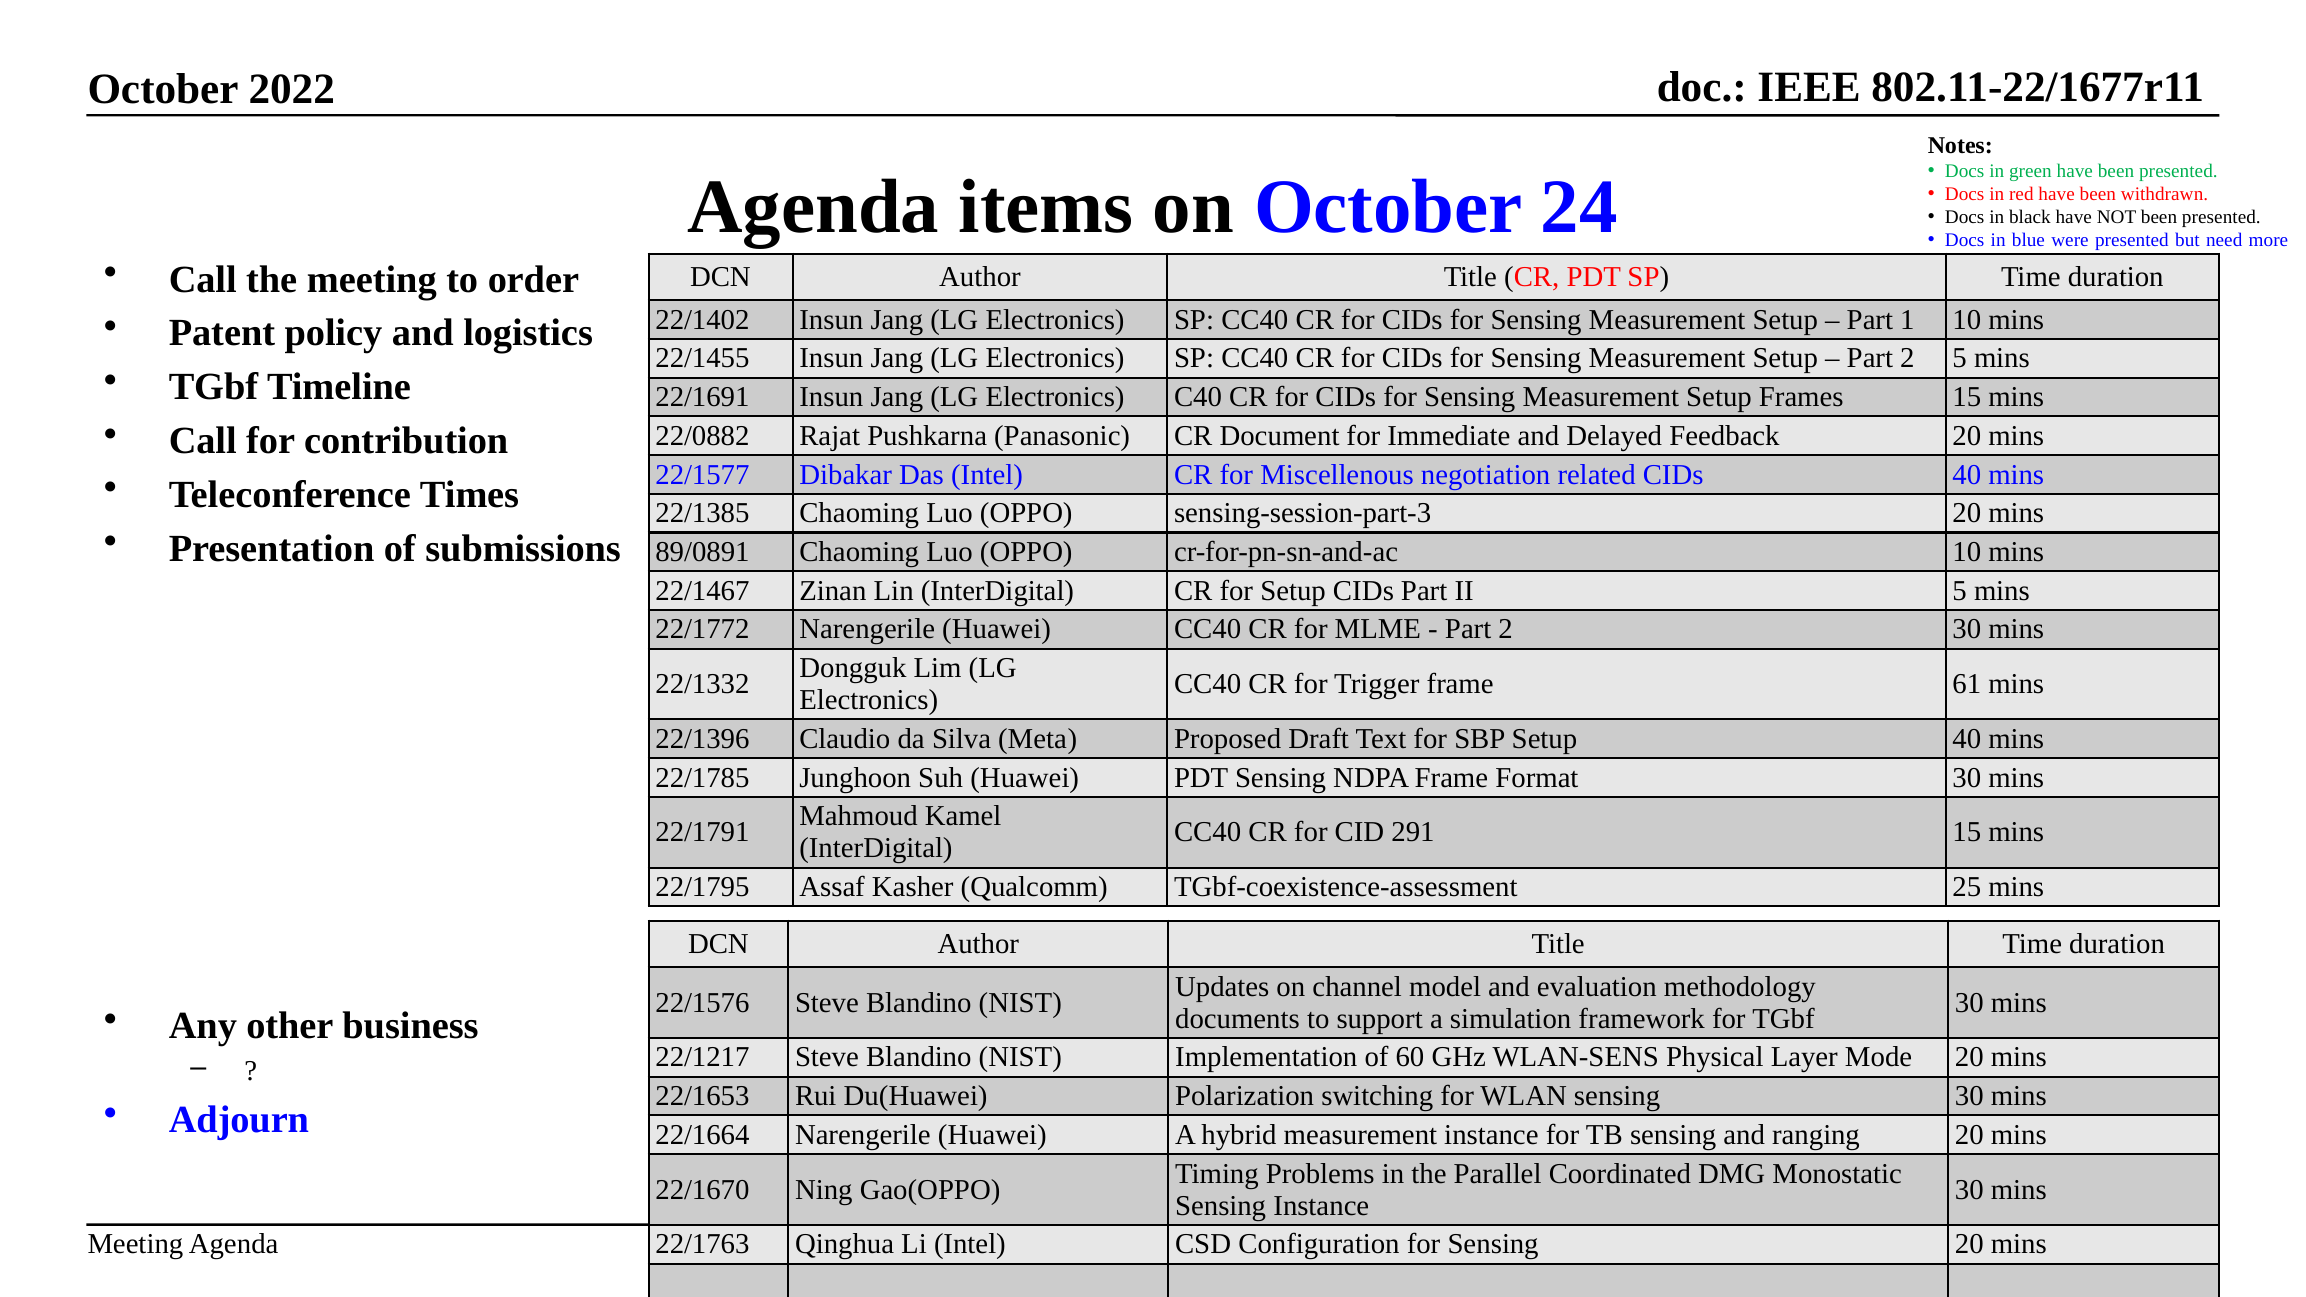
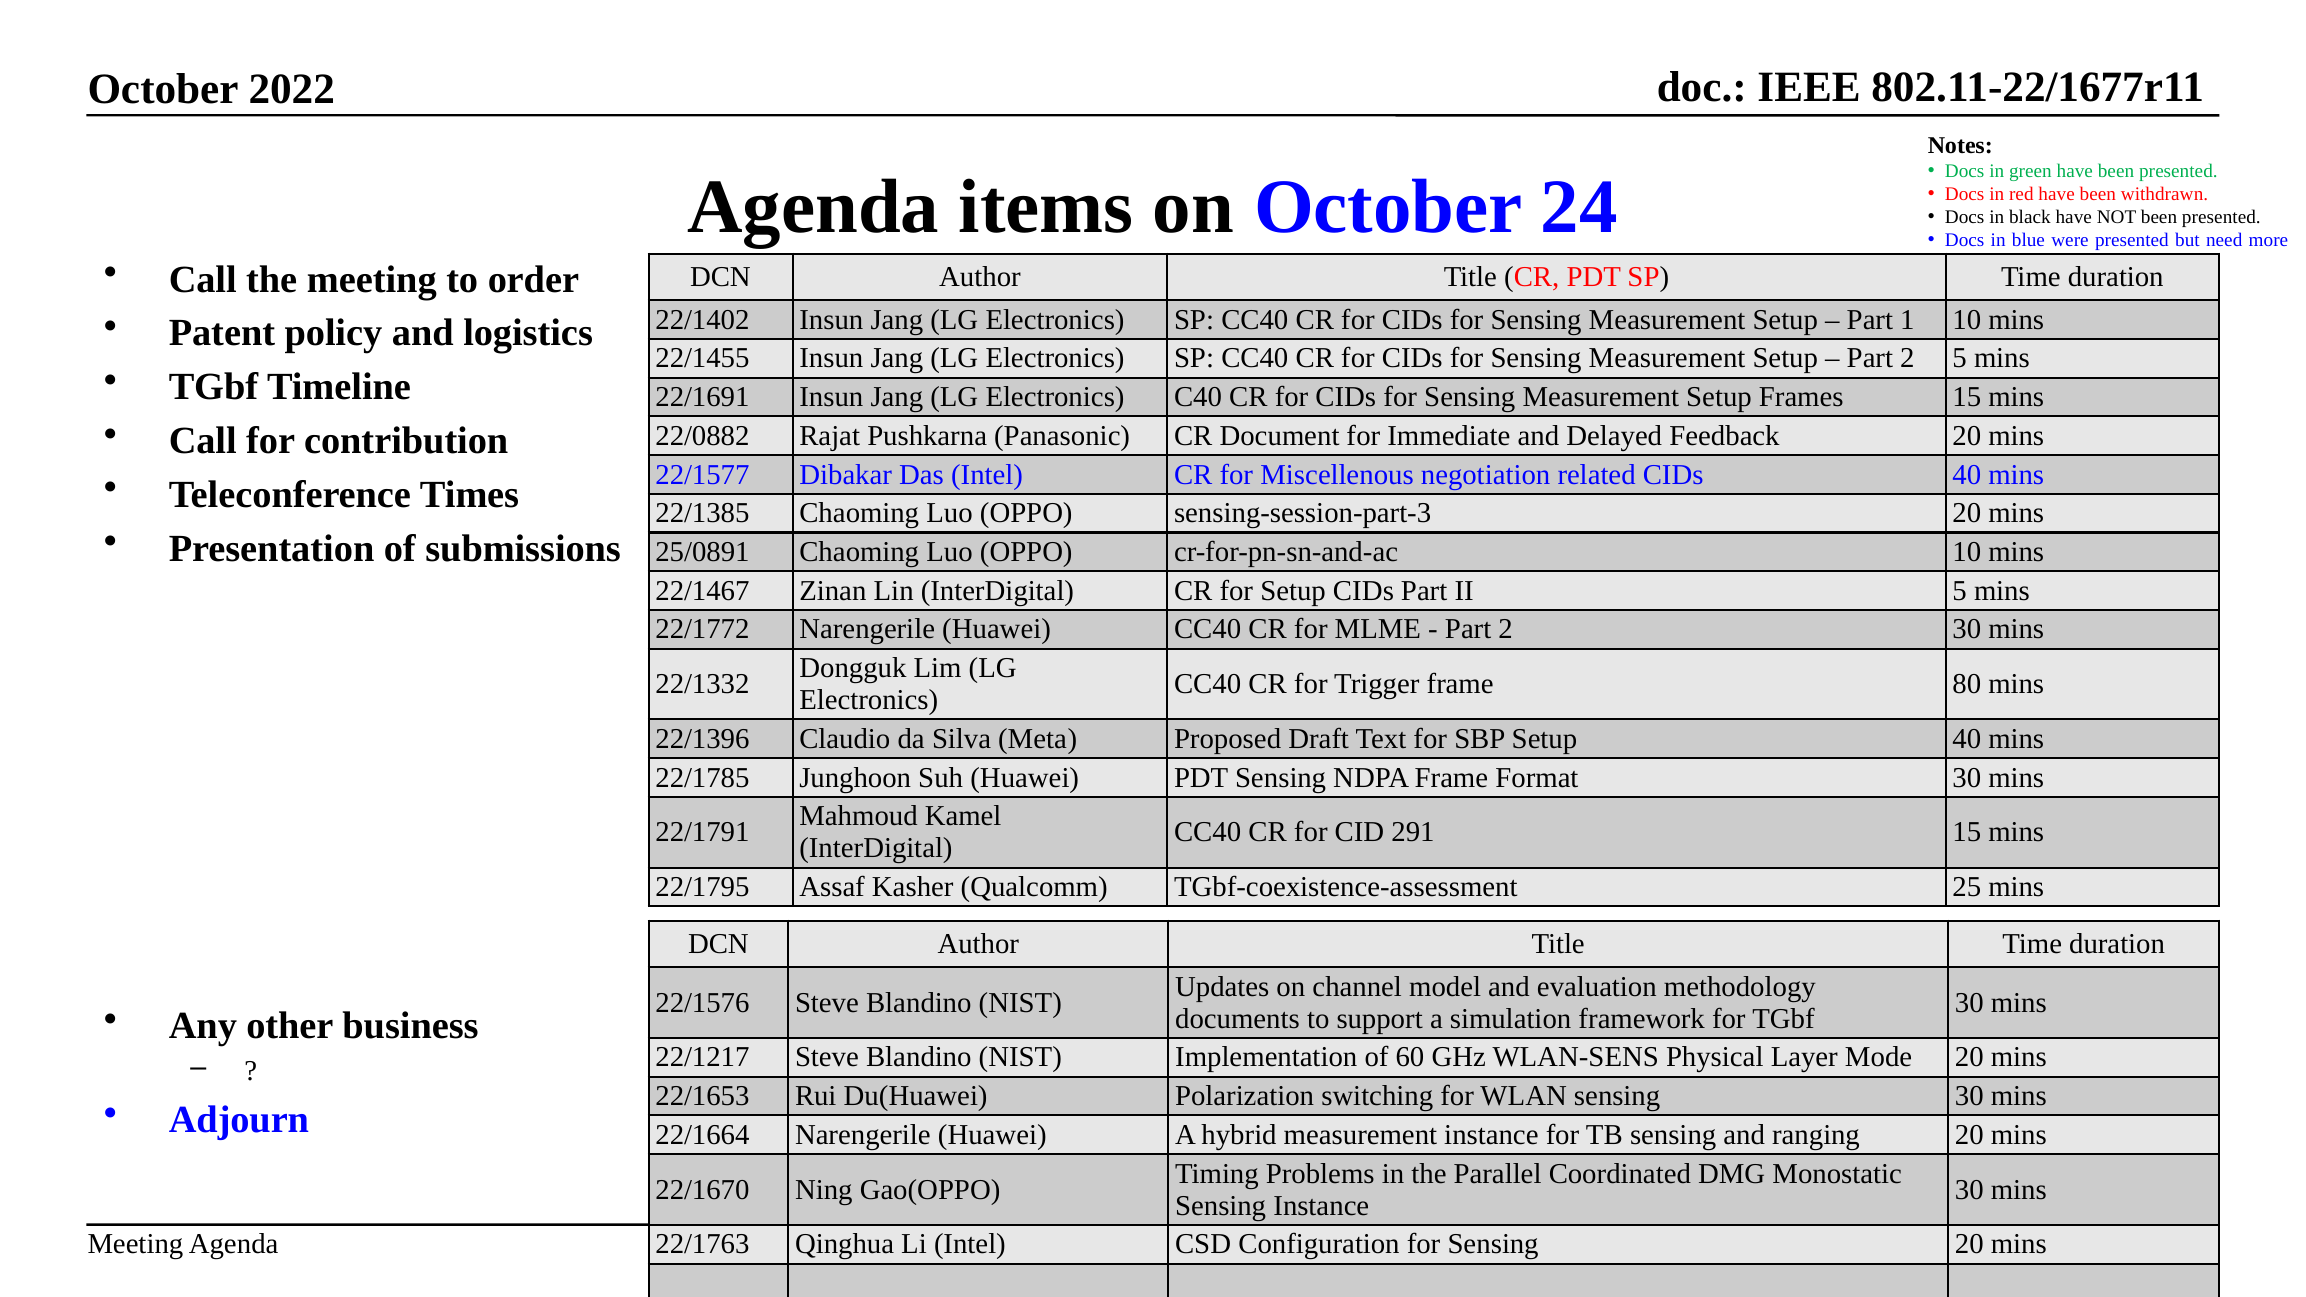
89/0891: 89/0891 -> 25/0891 (702, 552)
61: 61 -> 80 (1967, 684)
